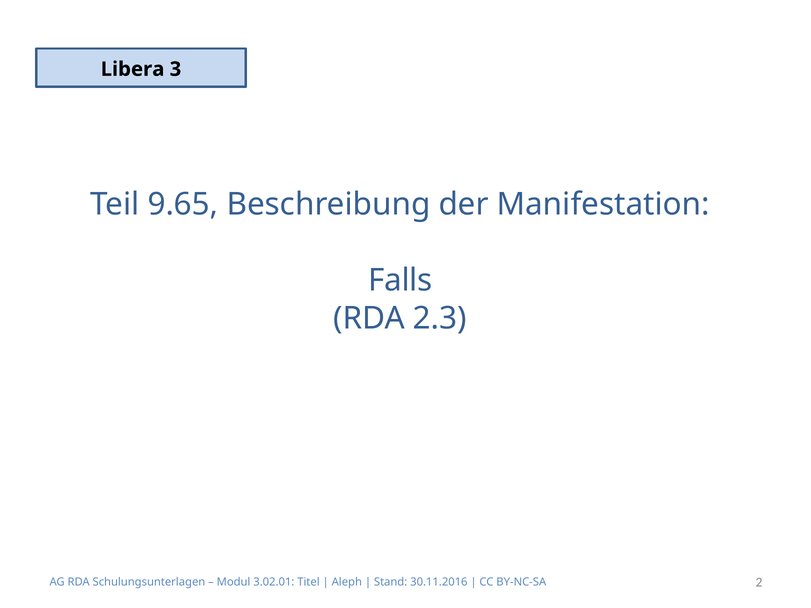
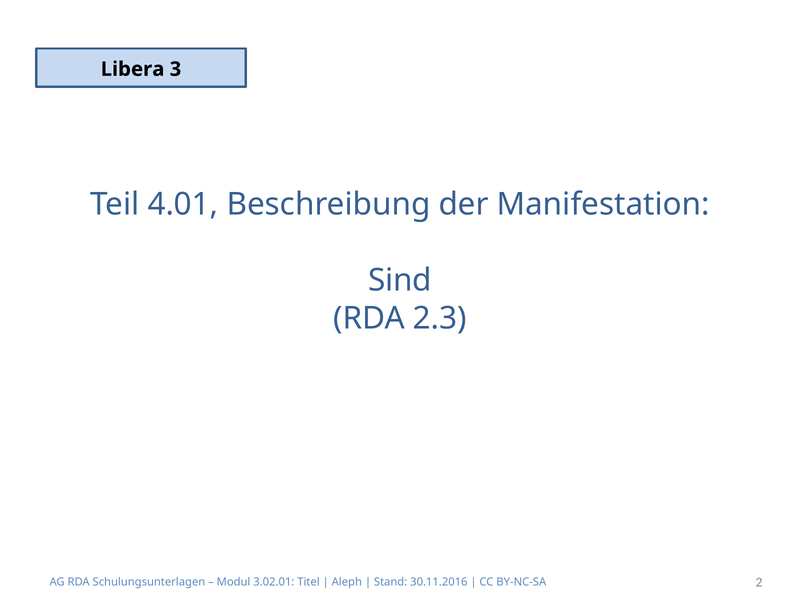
9.65: 9.65 -> 4.01 (183, 205)
Falls: Falls -> Sind (400, 280)
